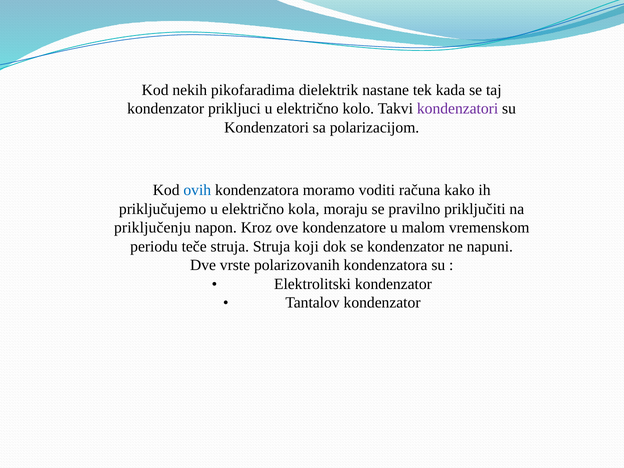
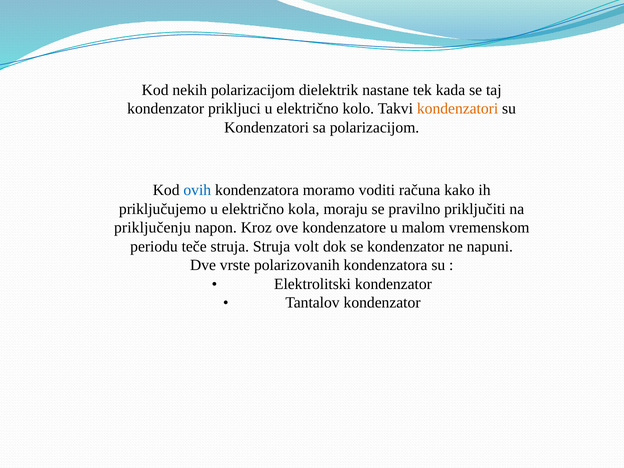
nekih pikofaradima: pikofaradima -> polarizacijom (253, 90)
kondenzatori colour: purple -> orange (458, 109)
koji: koji -> volt (307, 246)
